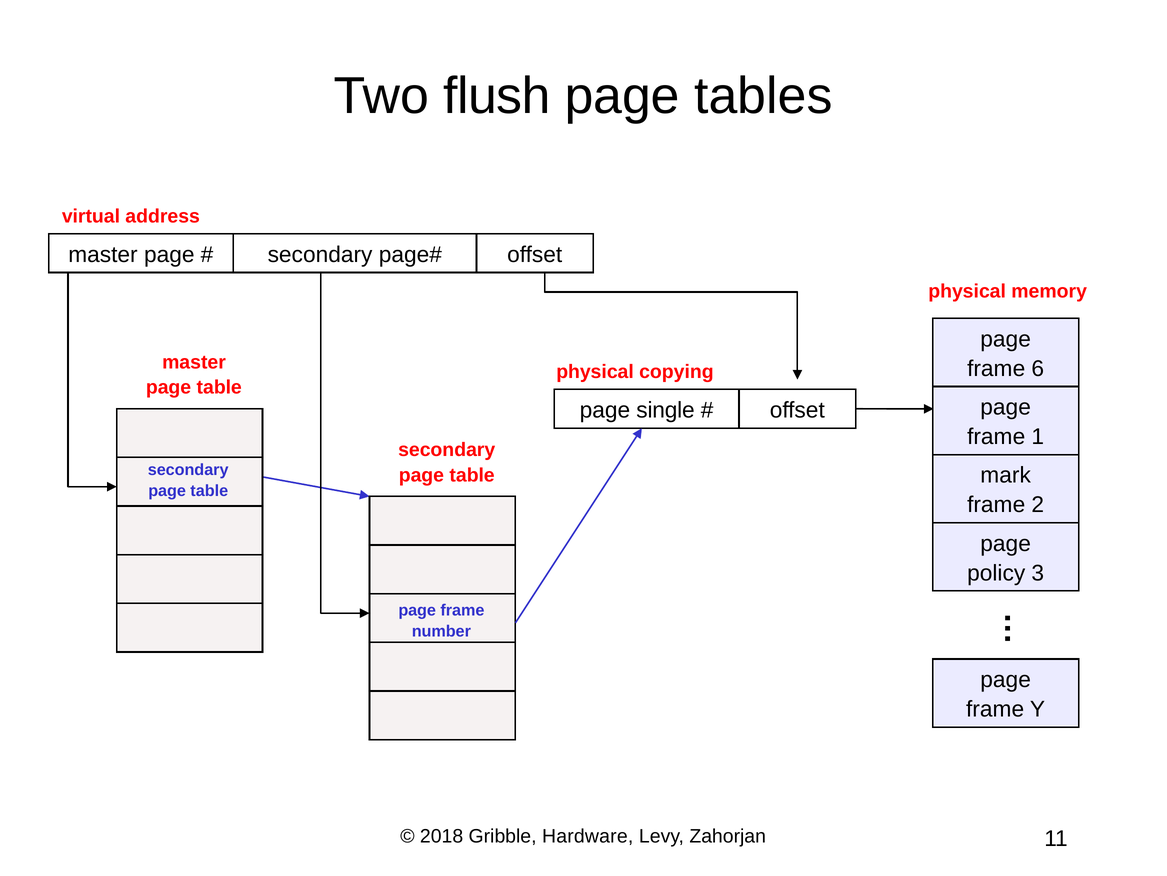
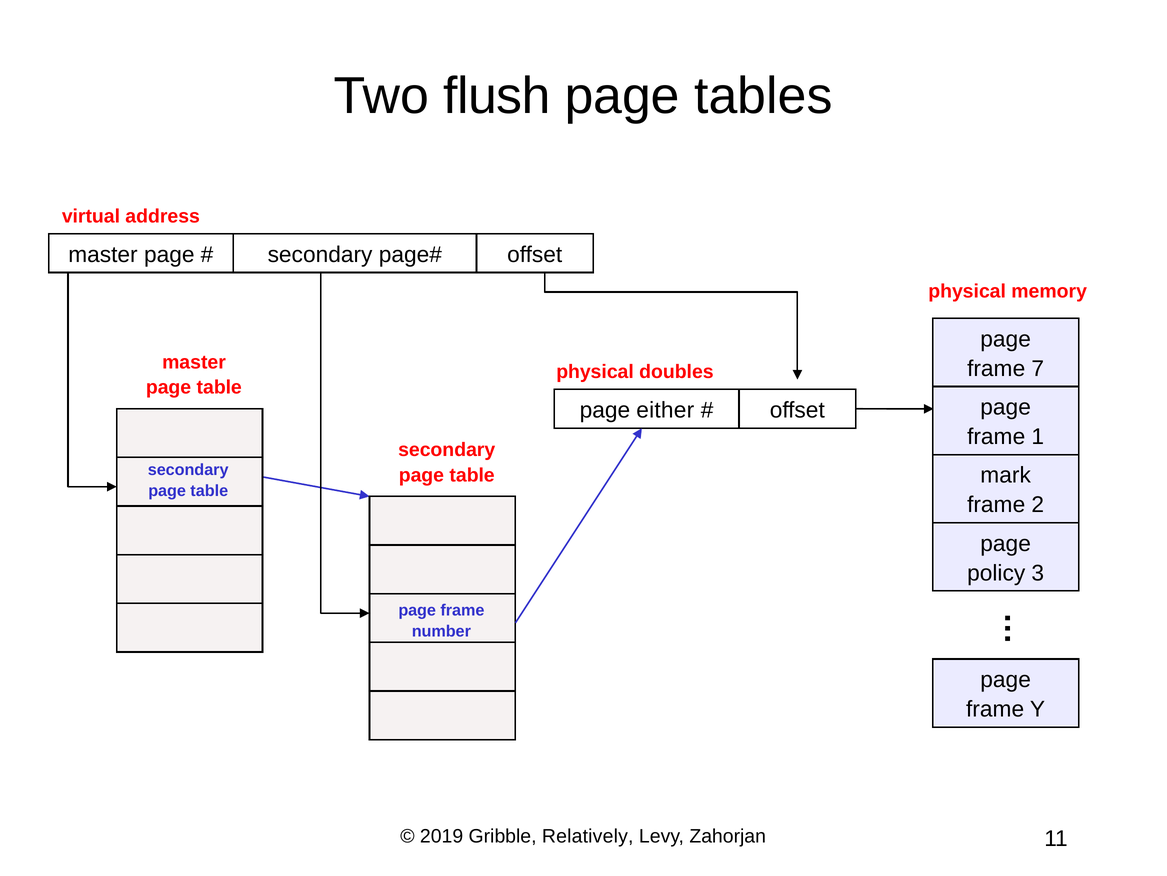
6: 6 -> 7 (1038, 368)
copying: copying -> doubles (676, 372)
single: single -> either (665, 410)
2018: 2018 -> 2019 (442, 836)
Hardware: Hardware -> Relatively (588, 836)
